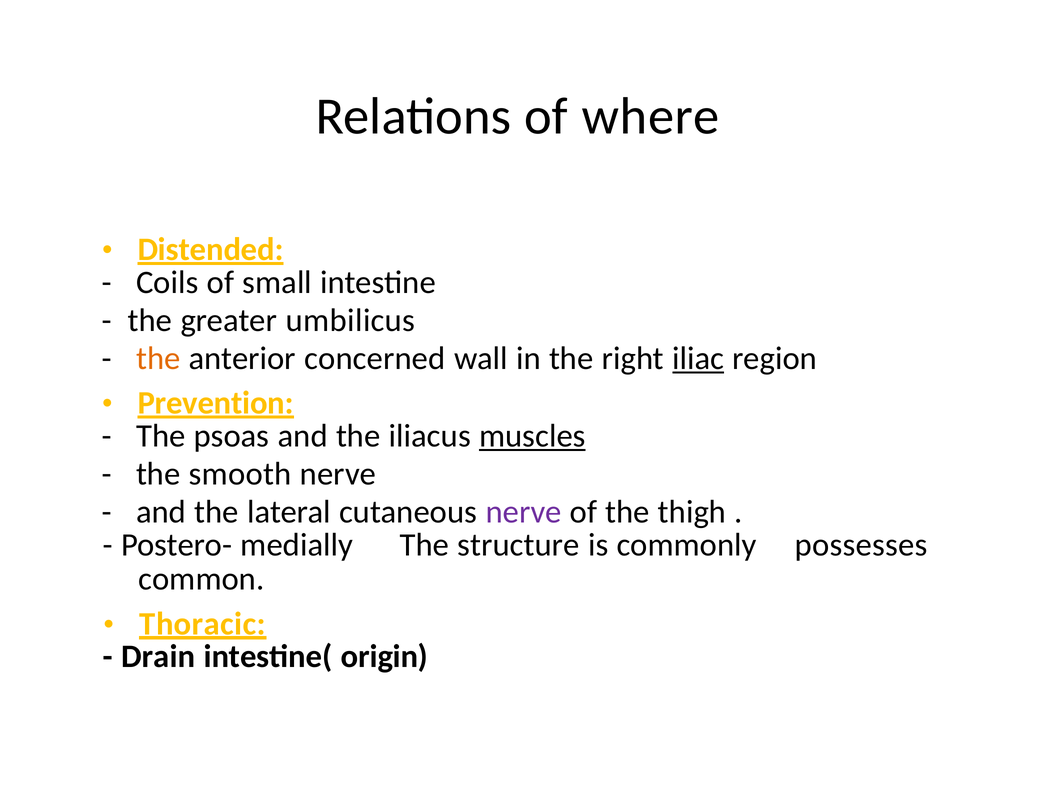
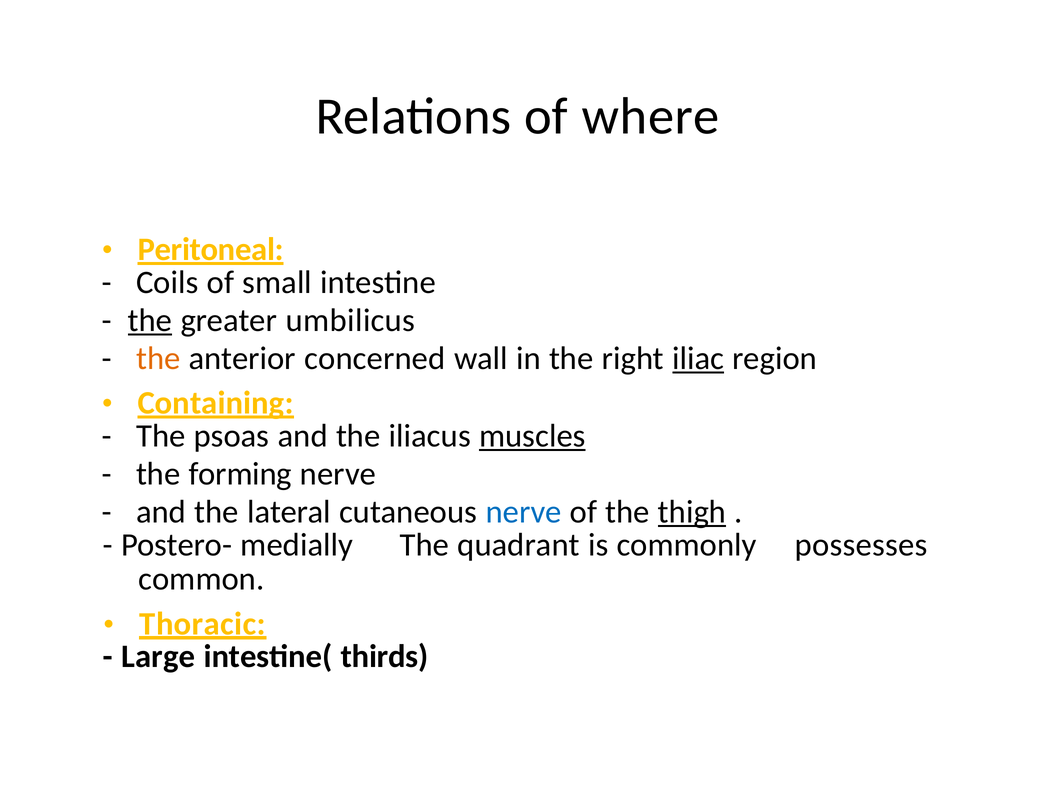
Distended: Distended -> Peritoneal (211, 249)
the underline: none -> present (150, 320)
Prevention: Prevention -> Containing (216, 403)
smooth: smooth -> forming (240, 474)
nerve colour: purple -> blue (524, 512)
thigh underline: none -> present (692, 512)
structure: structure -> quadrant (519, 545)
Drain: Drain -> Large (158, 657)
origin: origin -> thirds (385, 657)
